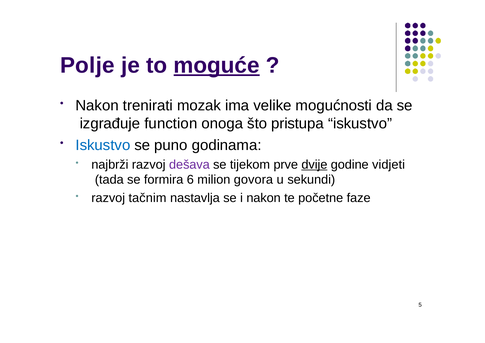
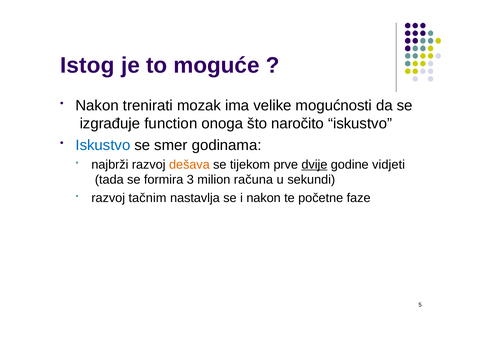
Polje: Polje -> Istog (87, 66)
moguće underline: present -> none (217, 66)
pristupa: pristupa -> naročito (298, 124)
puno: puno -> smer (171, 145)
dešava colour: purple -> orange (189, 165)
6: 6 -> 3 (190, 180)
govora: govora -> računa (253, 180)
